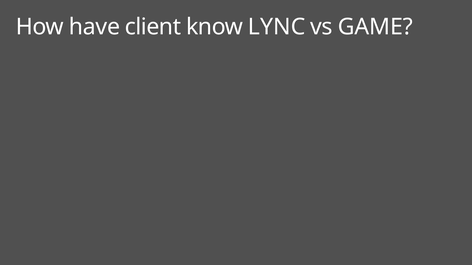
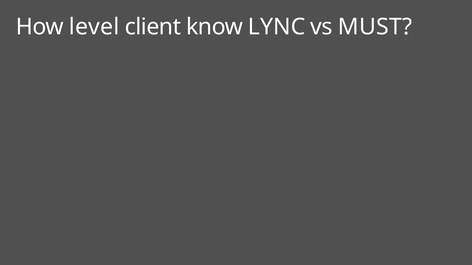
have: have -> level (94, 27)
GAME: GAME -> MUST (375, 27)
